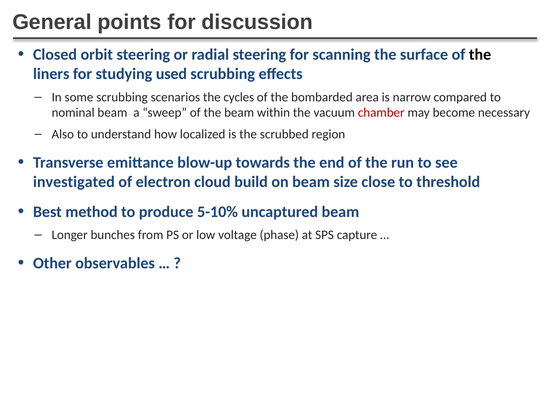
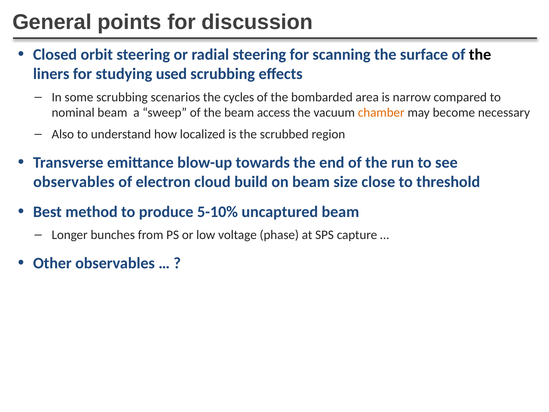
within: within -> access (274, 113)
chamber colour: red -> orange (381, 113)
investigated: investigated -> observables (74, 182)
